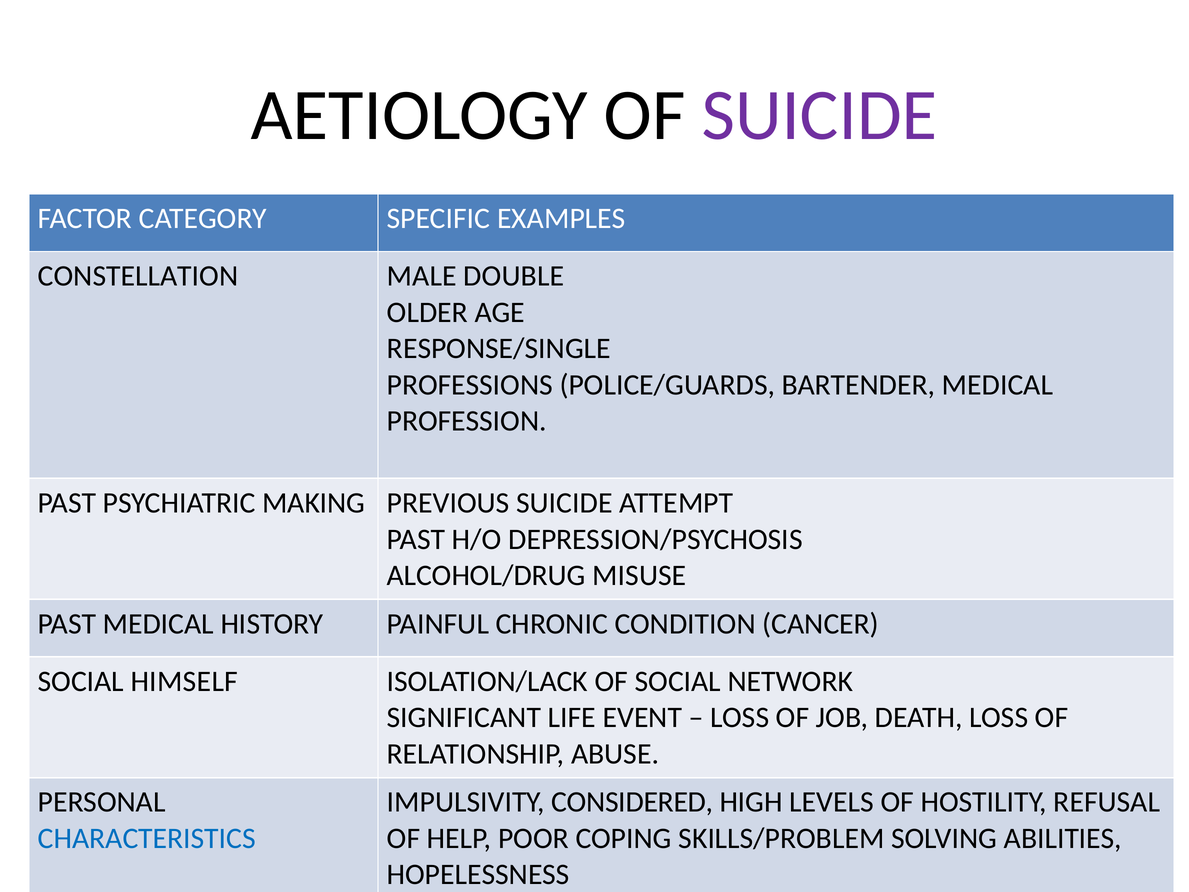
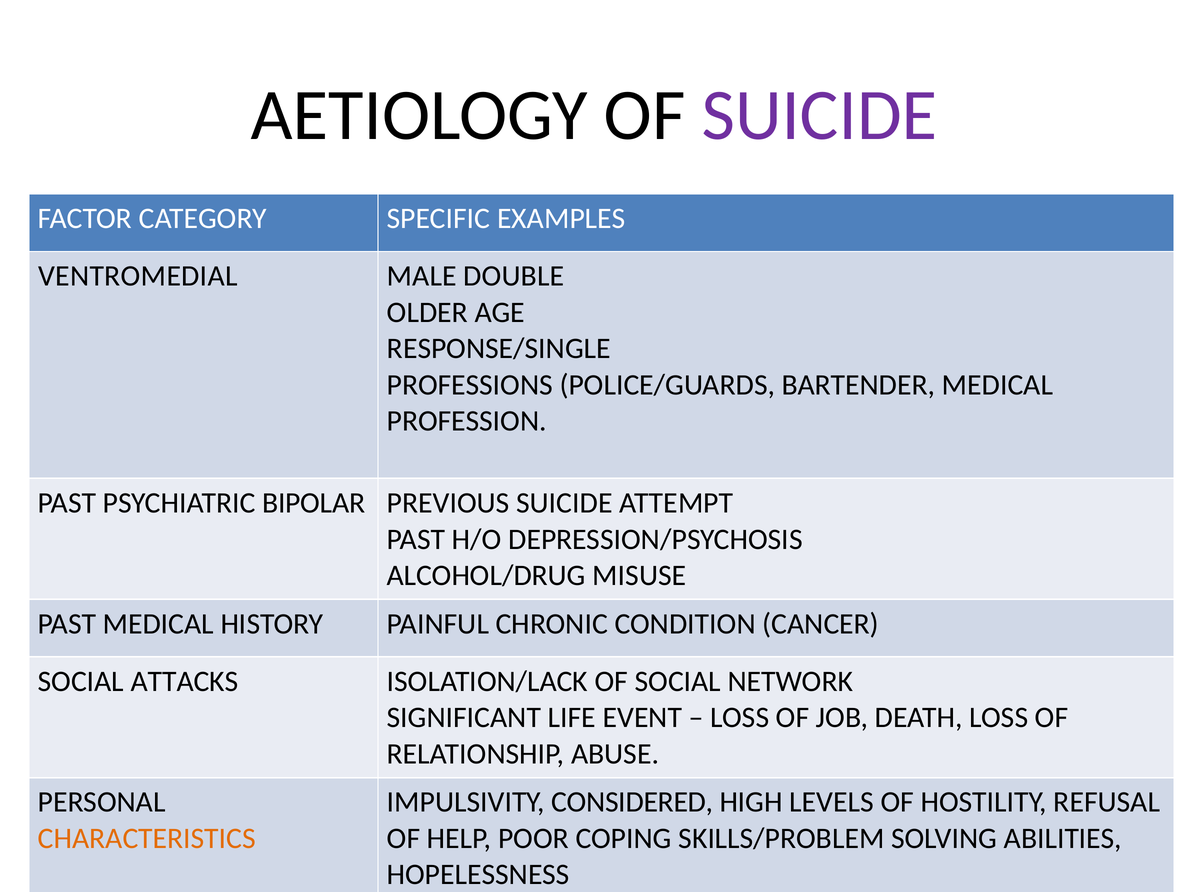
CONSTELLATION: CONSTELLATION -> VENTROMEDIAL (138, 276)
MAKING: MAKING -> BIPOLAR (314, 503)
HIMSELF: HIMSELF -> ATTACKS (185, 681)
CHARACTERISTICS colour: blue -> orange (147, 838)
